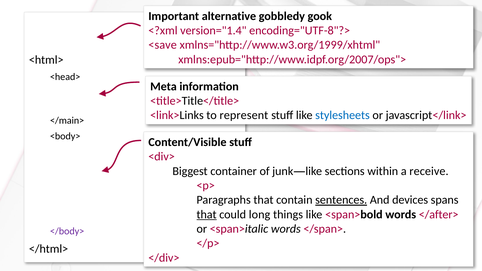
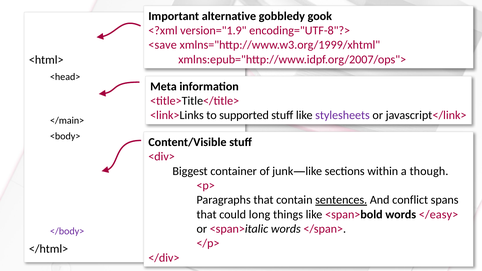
version="1.4: version="1.4 -> version="1.9 (213, 31)
represent: represent -> supported (244, 115)
stylesheets colour: blue -> purple (342, 115)
receive: receive -> though (429, 171)
devices: devices -> conflict (410, 200)
that underline: present -> none (207, 215)
</after>: </after> -> </easy> (439, 215)
